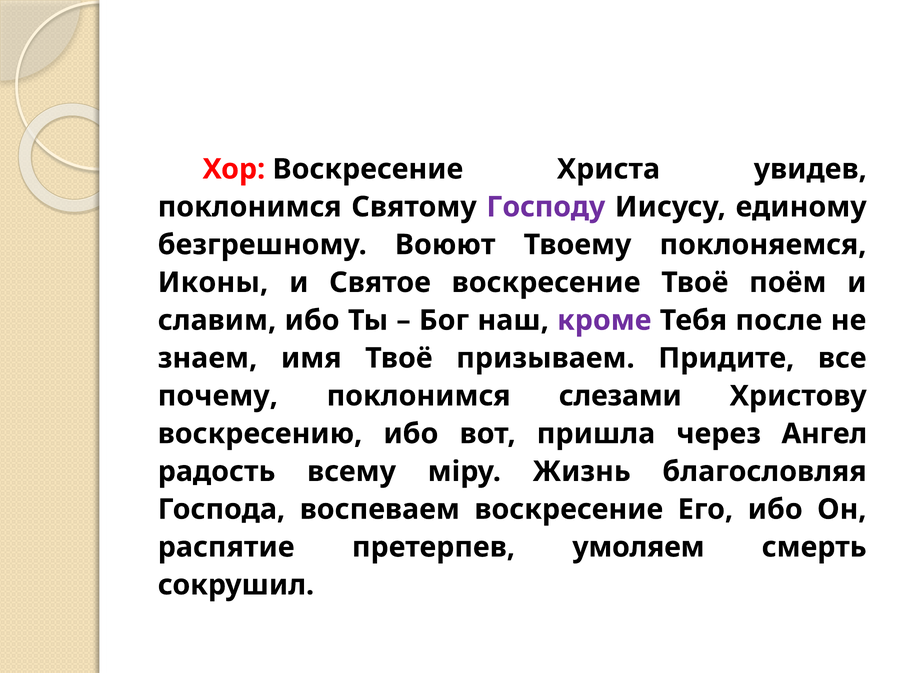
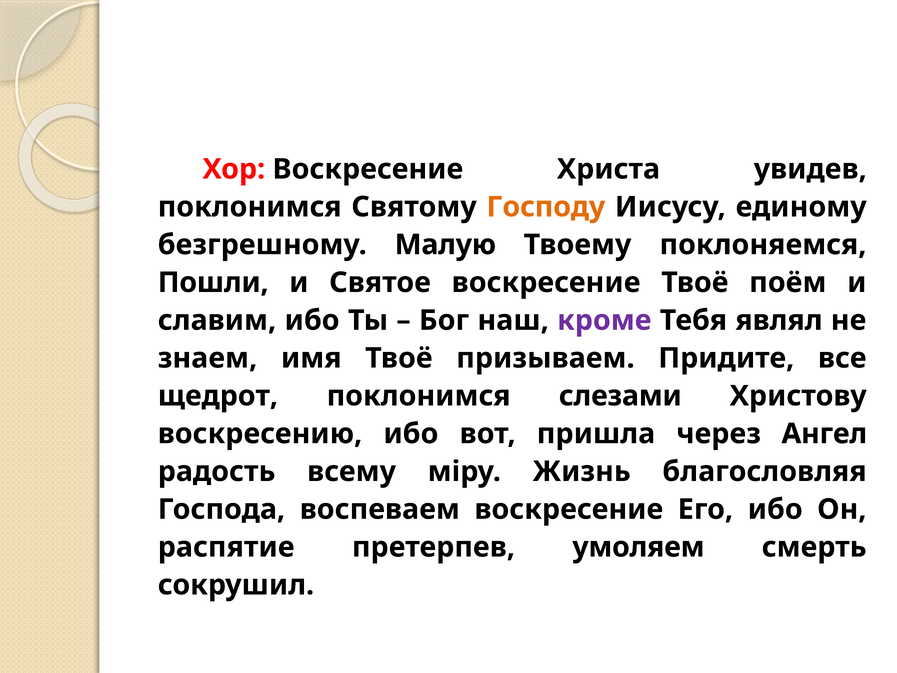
Господу colour: purple -> orange (546, 207)
Воюют: Воюют -> Малую (445, 245)
Иконы: Иконы -> Пошли (213, 282)
после: после -> являл (779, 320)
почему: почему -> щедрот (218, 396)
